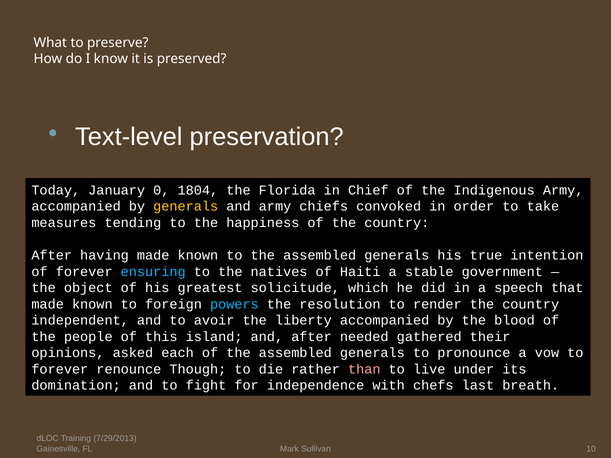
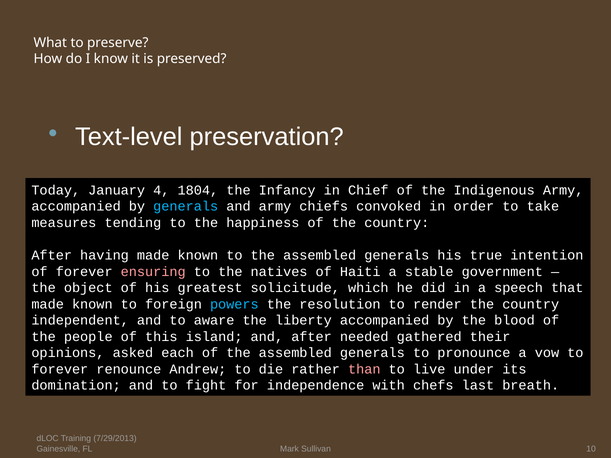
0: 0 -> 4 (161, 190)
Florida: Florida -> Infancy (287, 190)
generals colour: yellow -> light blue (186, 207)
ensuring colour: light blue -> pink (153, 272)
avoir: avoir -> aware (214, 321)
Though: Though -> Andrew (198, 369)
